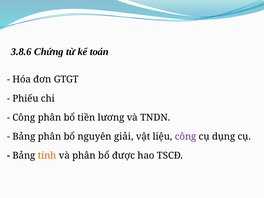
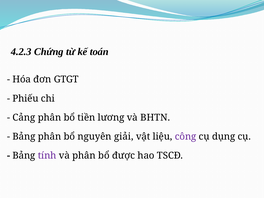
3.8.6: 3.8.6 -> 4.2.3 (21, 52)
Công: Công -> Cảng (24, 118)
TNDN: TNDN -> BHTN (155, 118)
tính colour: orange -> purple (47, 156)
